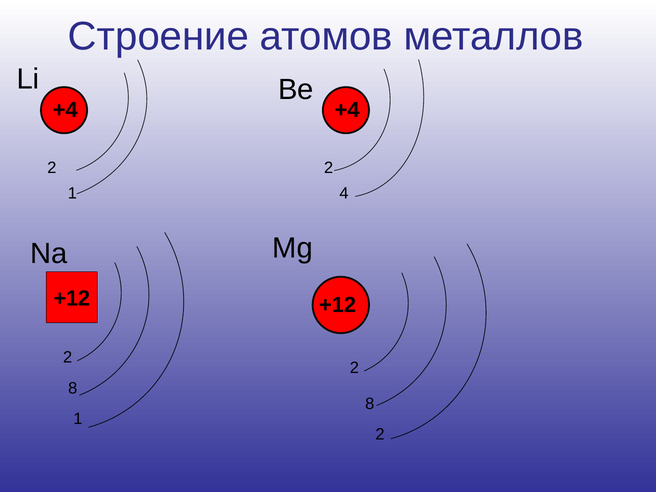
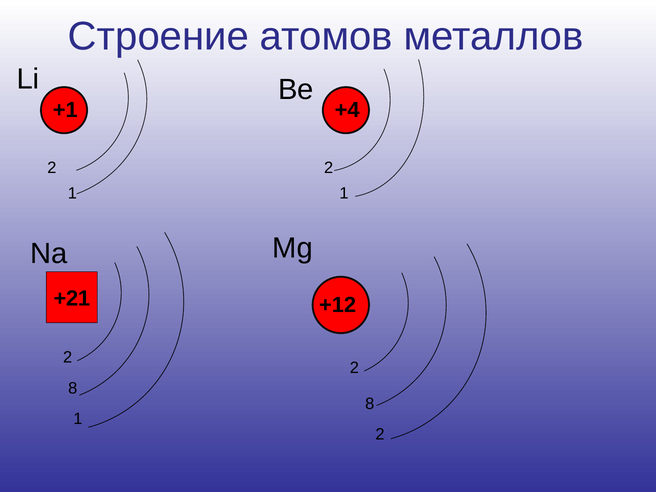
+4: +4 -> +1 (65, 110)
1 4: 4 -> 1 (344, 194)
+12: +12 -> +21 (72, 299)
